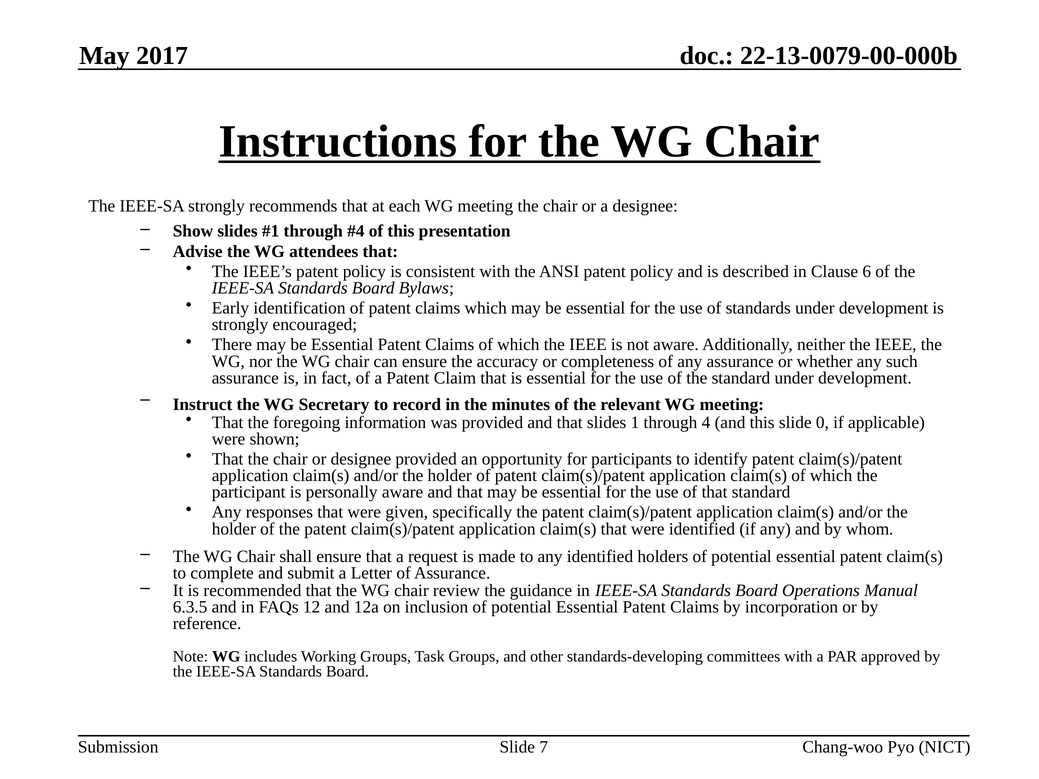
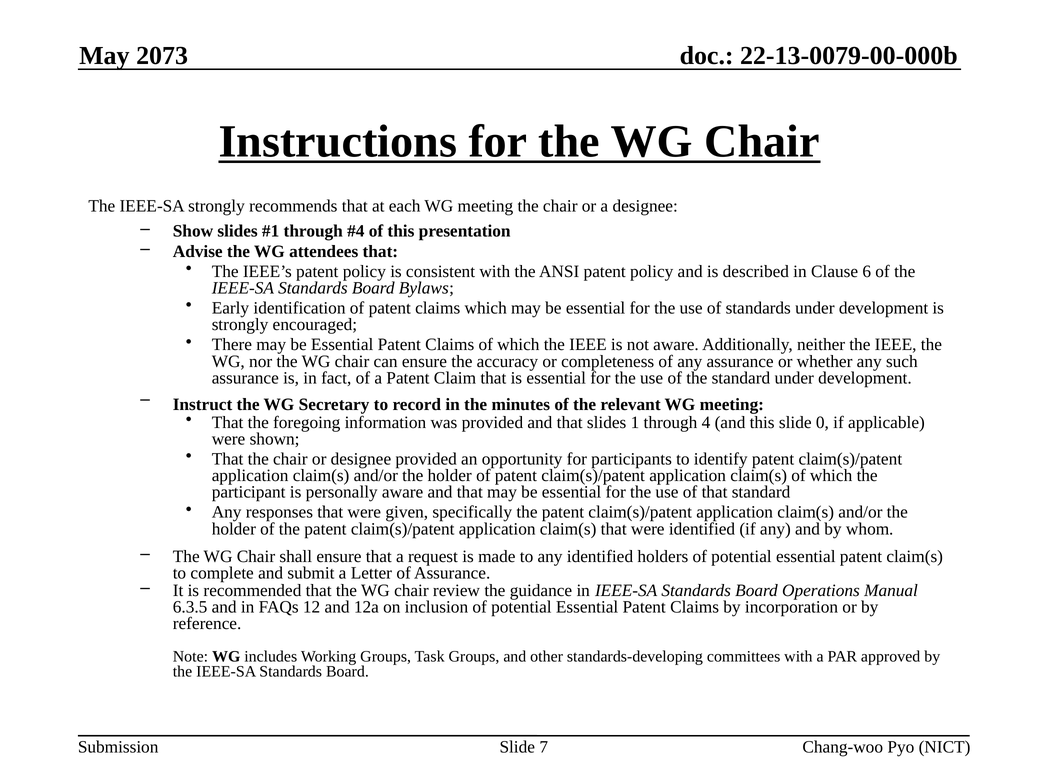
2017: 2017 -> 2073 (162, 56)
